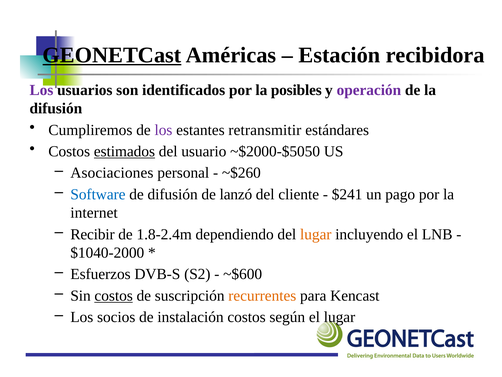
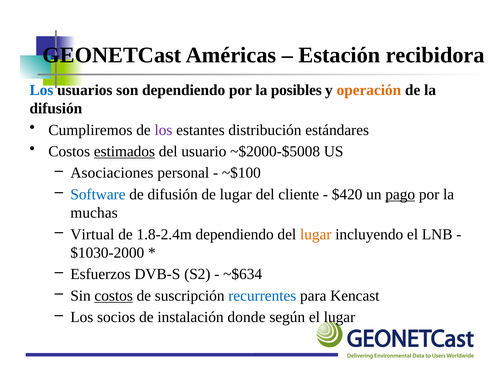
GEONETCast underline: present -> none (112, 55)
Los colour: purple -> blue (41, 90)
son identificados: identificados -> dependiendo (184, 90)
operación colour: purple -> orange (369, 90)
retransmitir: retransmitir -> distribución (265, 130)
~$2000-$5050: ~$2000-$5050 -> ~$2000-$5008 (275, 151)
~$260: ~$260 -> ~$100 (241, 173)
de lanzó: lanzó -> lugar (236, 194)
$241: $241 -> $420 (347, 194)
pago underline: none -> present (400, 194)
internet: internet -> muchas (94, 213)
Recibir: Recibir -> Virtual (92, 234)
$1040-2000: $1040-2000 -> $1030-2000 (107, 252)
~$600: ~$600 -> ~$634 (243, 274)
recurrentes colour: orange -> blue (262, 295)
instalación costos: costos -> donde (246, 317)
